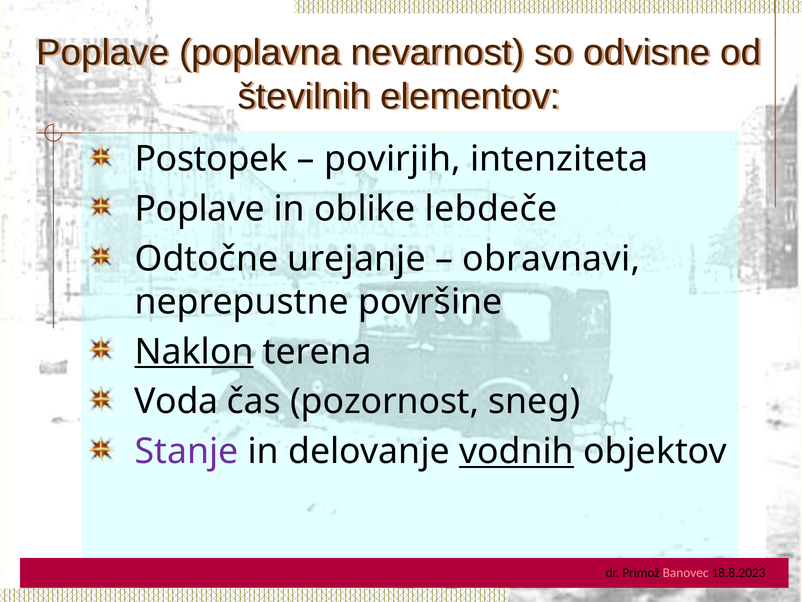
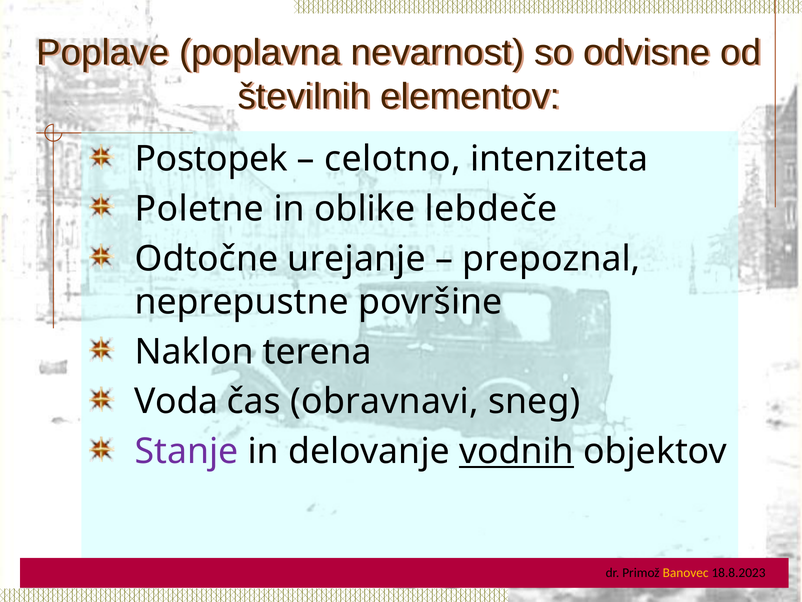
povirjih: povirjih -> celotno (392, 159)
Poplave: Poplave -> Poletne (199, 209)
obravnavi: obravnavi -> prepoznal (551, 259)
Naklon underline: present -> none (194, 351)
pozornost: pozornost -> obravnavi (385, 401)
Banovec colour: pink -> yellow (686, 572)
